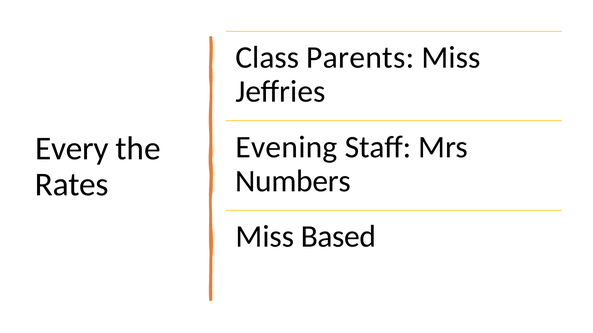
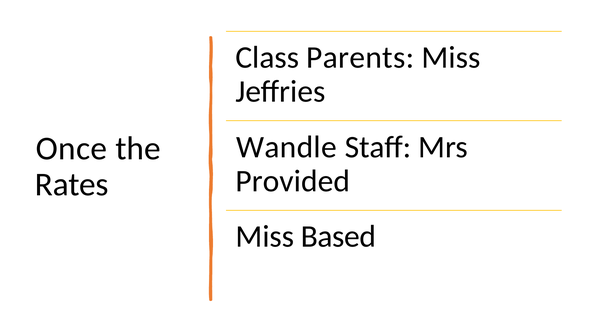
Evening: Evening -> Wandle (286, 147)
Every: Every -> Once (71, 149)
Numbers: Numbers -> Provided (293, 181)
